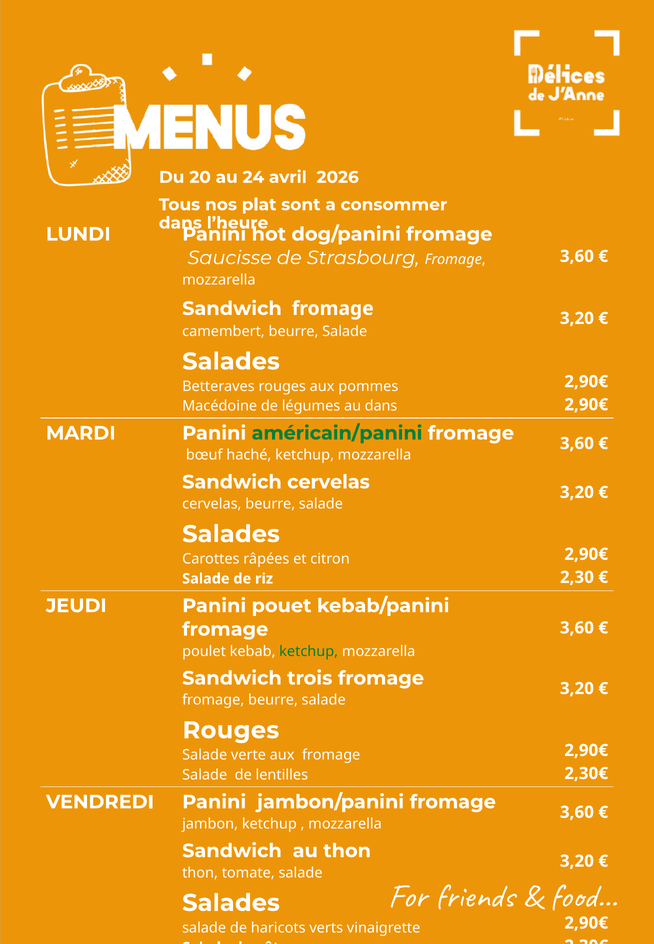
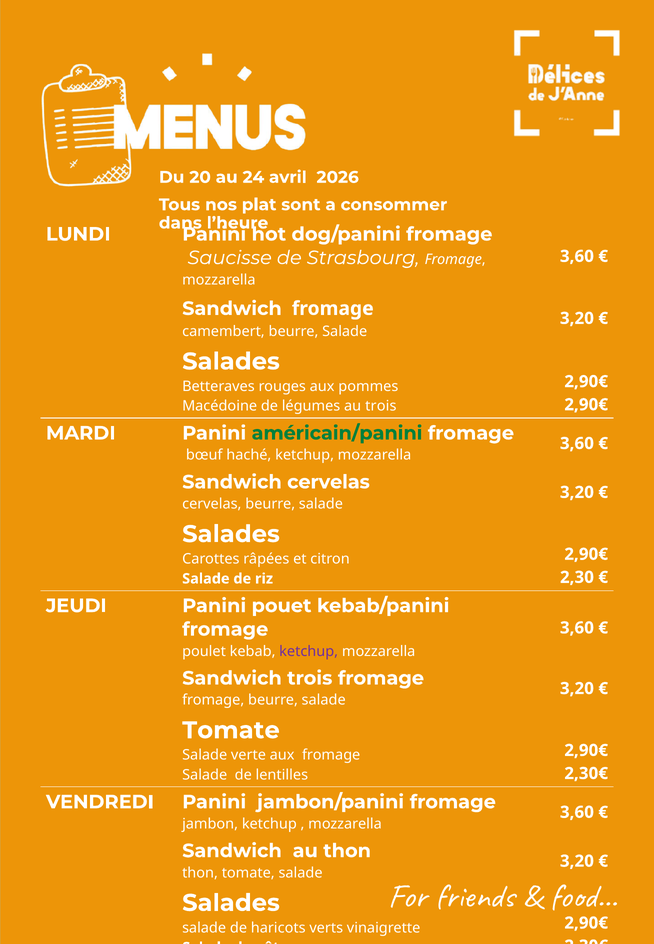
au dans: dans -> trois (381, 406)
ketchup colour: green -> purple (309, 652)
Rouges: Rouges -> Tomate (231, 731)
